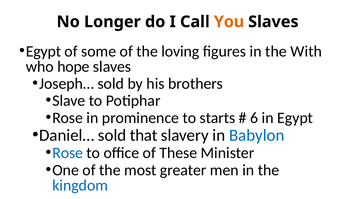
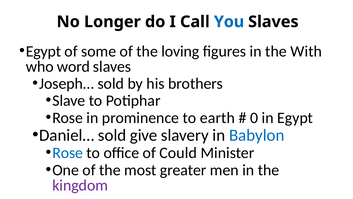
You colour: orange -> blue (229, 22)
hope: hope -> word (73, 67)
starts: starts -> earth (217, 118)
6: 6 -> 0 (254, 118)
that: that -> give (144, 135)
These: These -> Could (178, 153)
kingdom colour: blue -> purple (80, 185)
